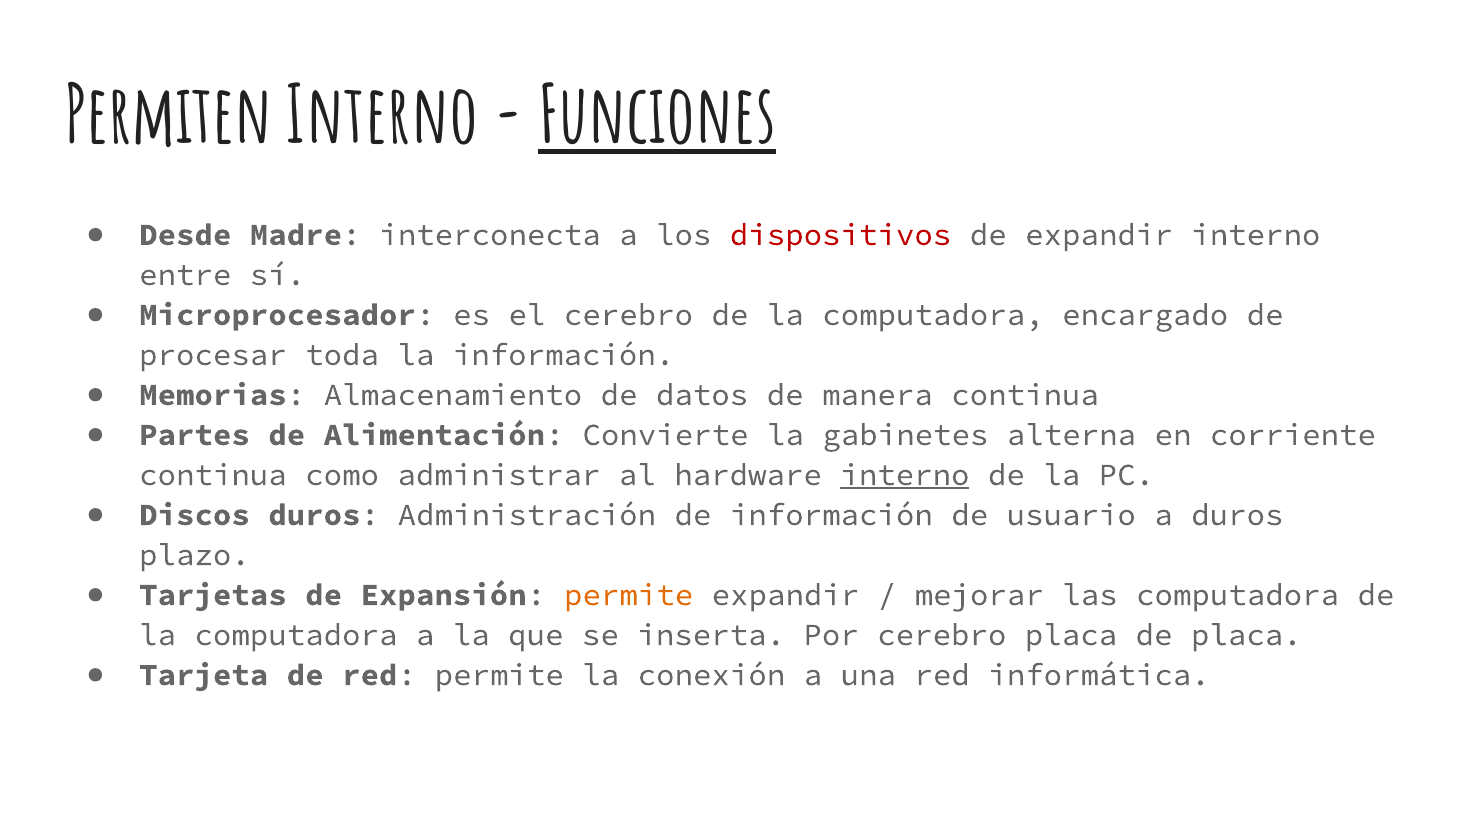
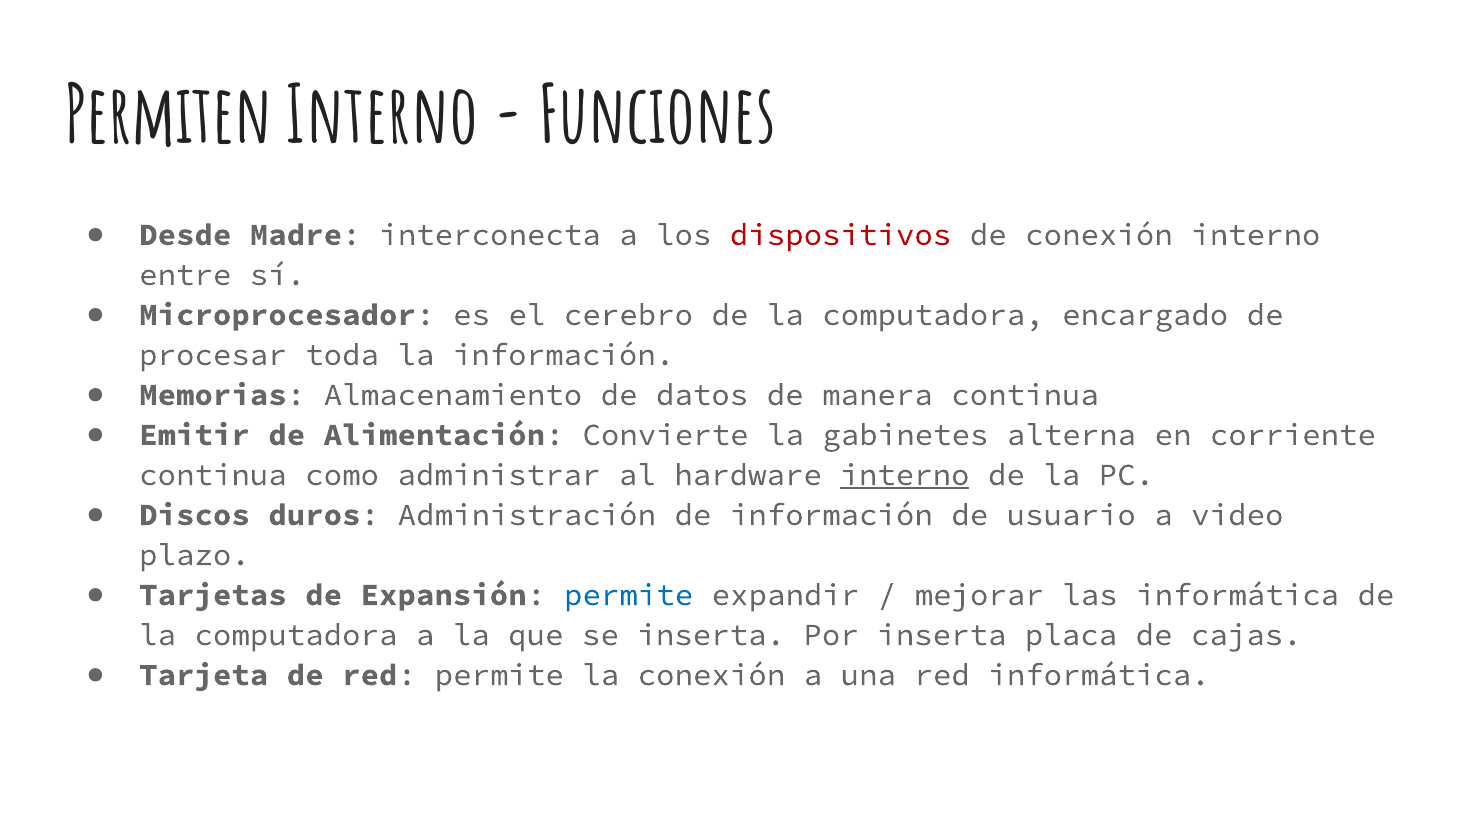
Funciones underline: present -> none (657, 117)
de expandir: expandir -> conexión (1099, 235)
Partes: Partes -> Emitir (194, 435)
a duros: duros -> video (1237, 515)
permite colour: orange -> blue (629, 595)
las computadora: computadora -> informática (1238, 595)
Por cerebro: cerebro -> inserta (942, 635)
de placa: placa -> cajas (1246, 635)
